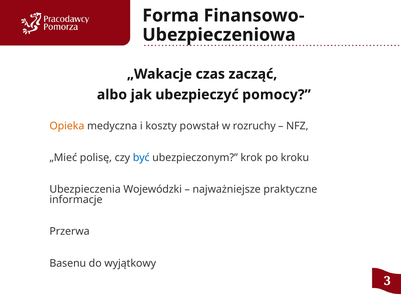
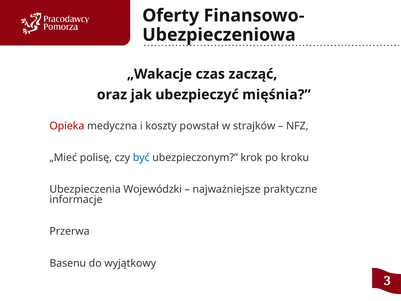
Forma: Forma -> Oferty (171, 16)
albo: albo -> oraz (112, 95)
pomocy: pomocy -> mięśnia (276, 95)
Opieka colour: orange -> red (67, 126)
rozruchy: rozruchy -> strajków (254, 126)
